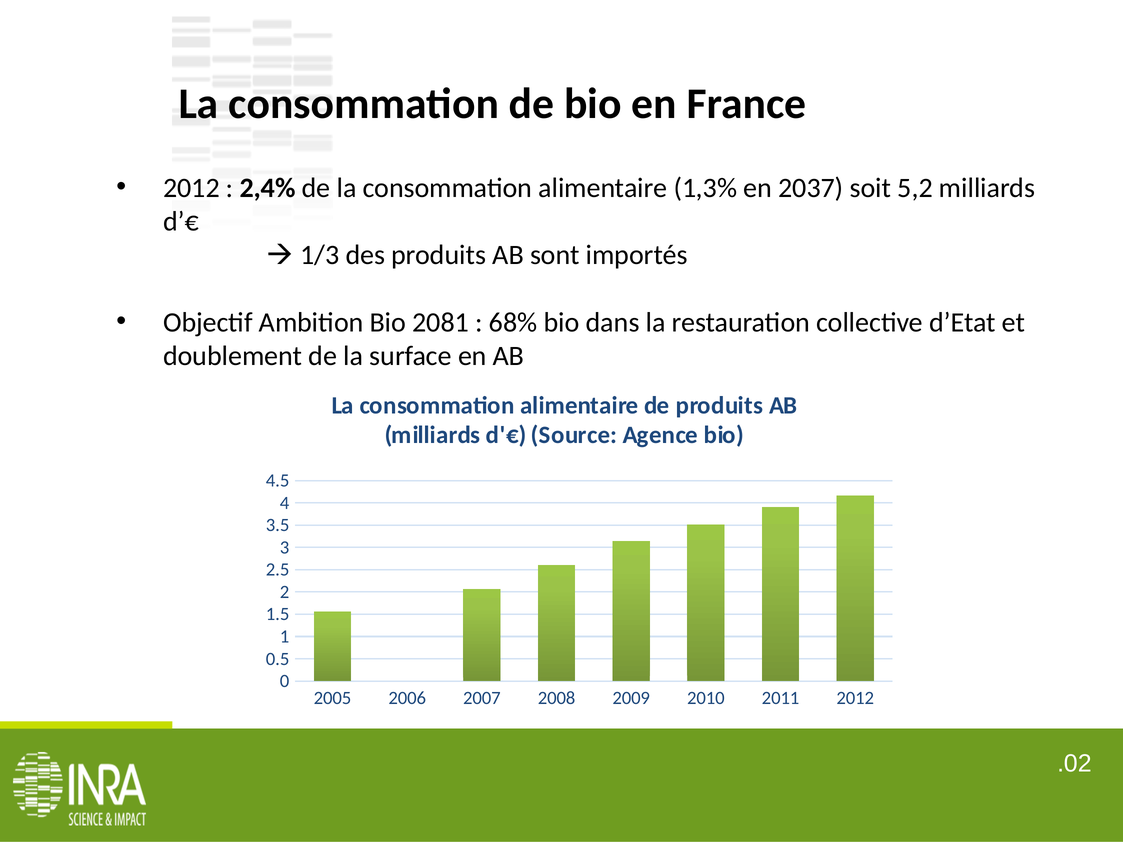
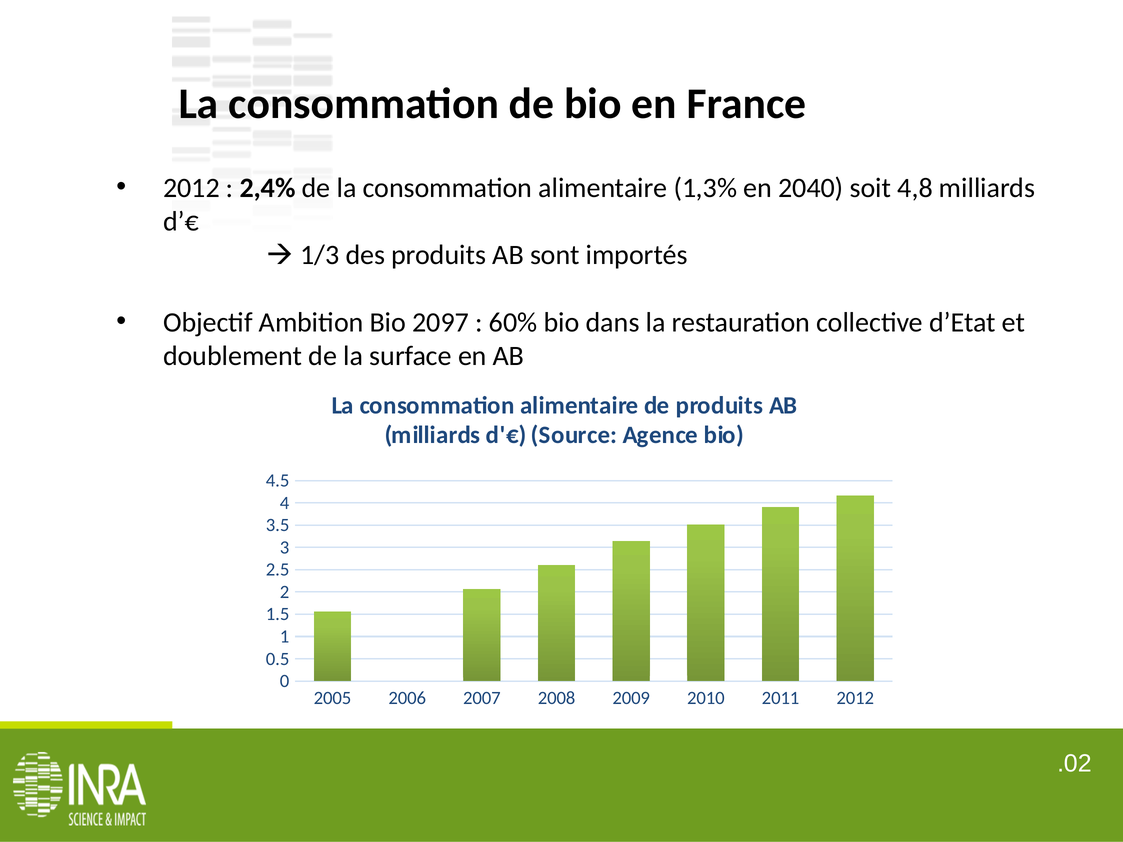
2037: 2037 -> 2040 (811, 188)
5,2: 5,2 -> 4,8 (915, 188)
2081: 2081 -> 2097 (441, 322)
68%: 68% -> 60% (513, 322)
